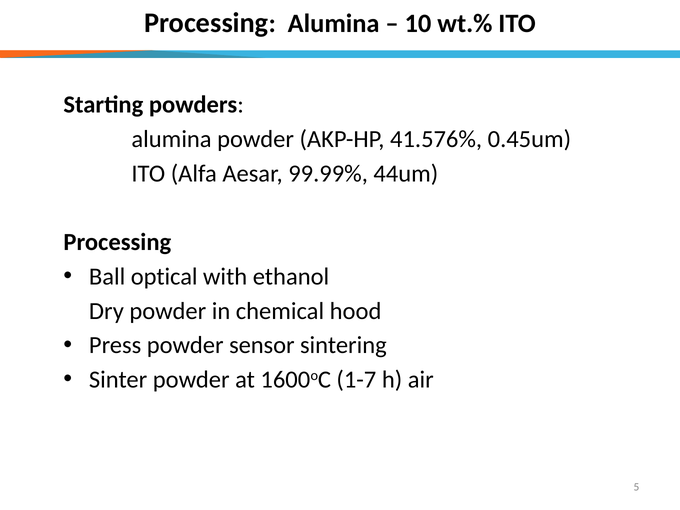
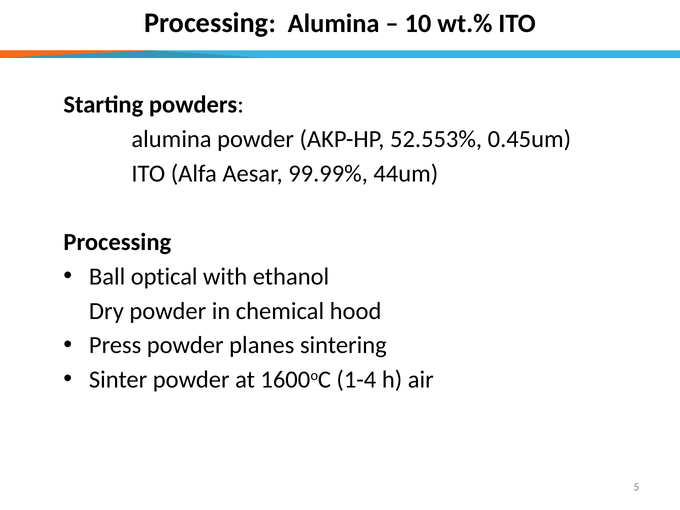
41.576%: 41.576% -> 52.553% (436, 139)
sensor: sensor -> planes (262, 345)
1-7: 1-7 -> 1-4 (356, 380)
